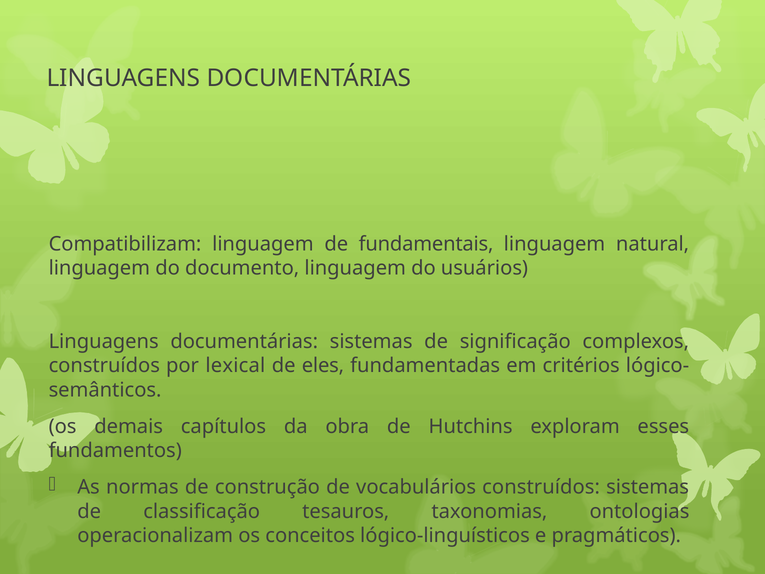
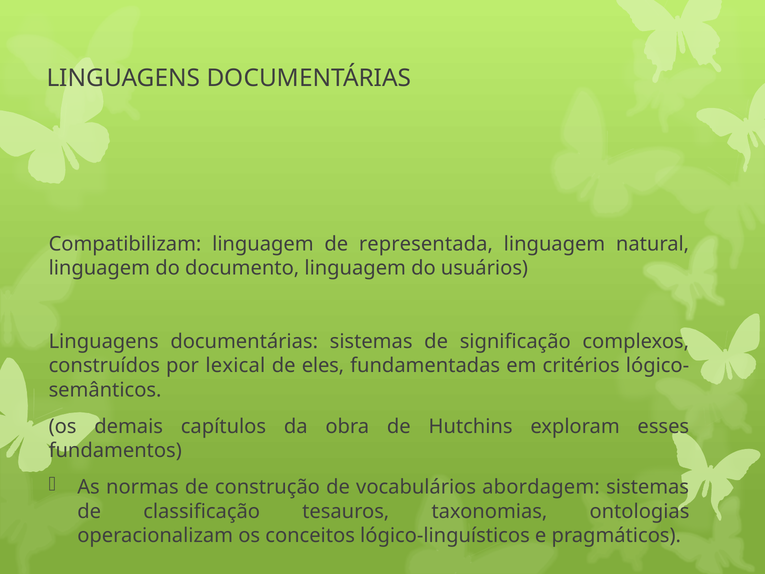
fundamentais: fundamentais -> representada (426, 244)
vocabulários construídos: construídos -> abordagem (541, 487)
